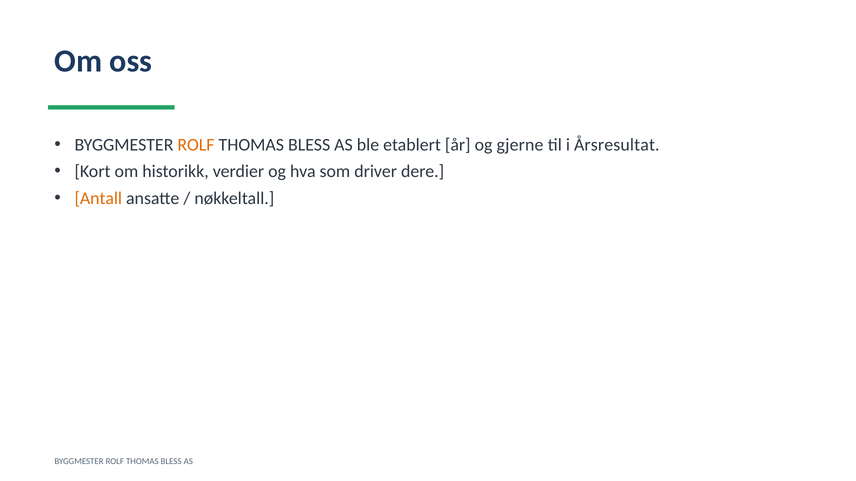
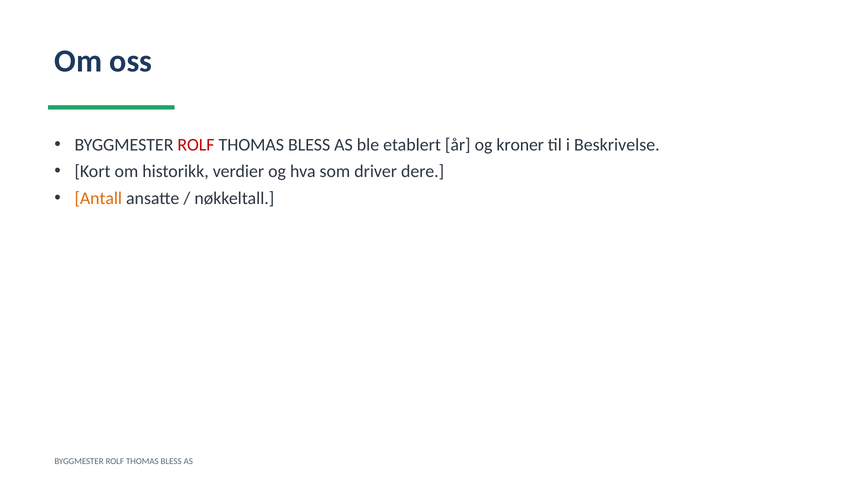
ROLF colour: orange -> red (196, 145)
gjerne: gjerne -> kroner (520, 145)
Årsresultat: Årsresultat -> Beskrivelse (617, 145)
